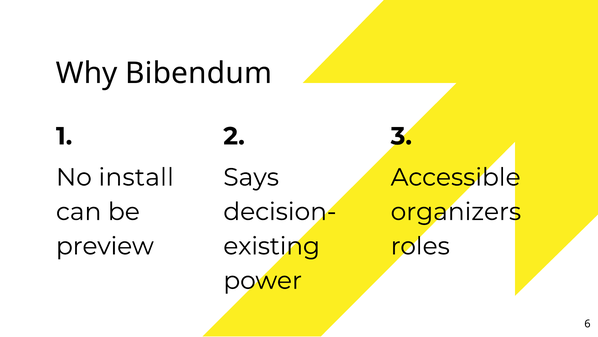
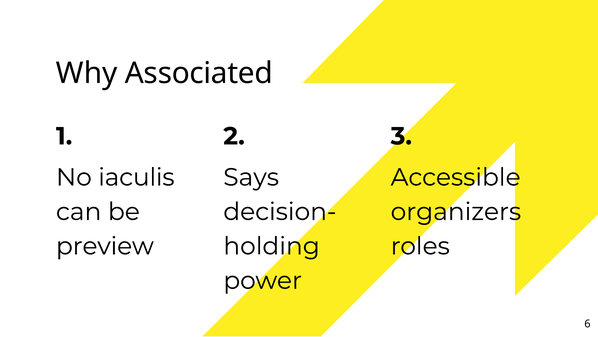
Bibendum: Bibendum -> Associated (199, 73)
install: install -> iaculis (136, 177)
existing: existing -> holding (272, 246)
